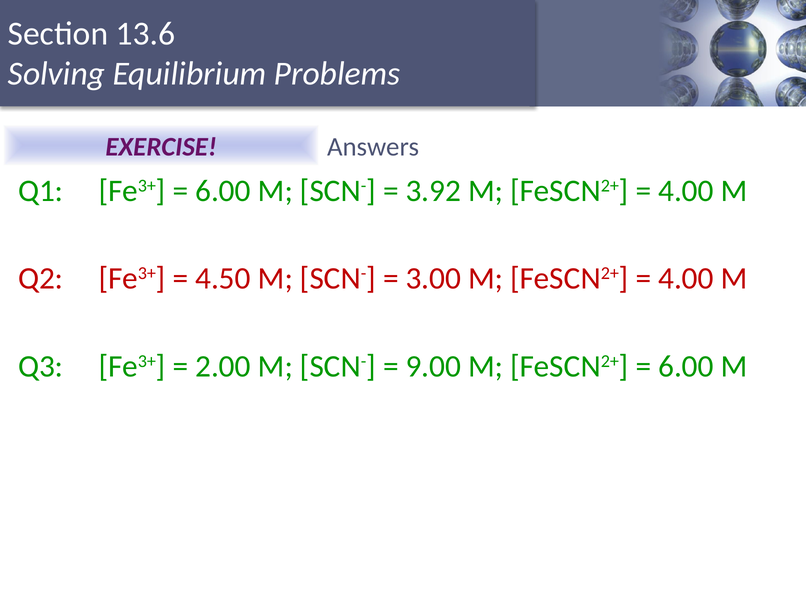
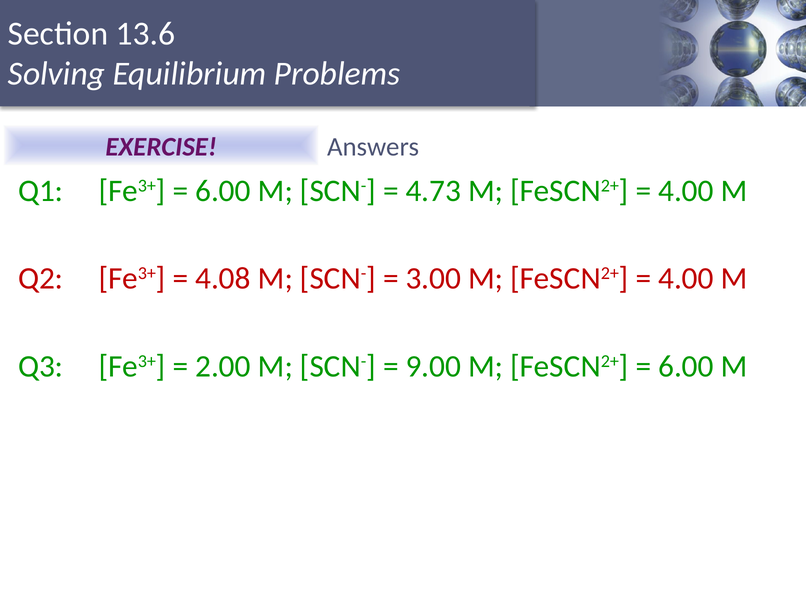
3.92: 3.92 -> 4.73 (433, 191)
4.50: 4.50 -> 4.08 (223, 279)
